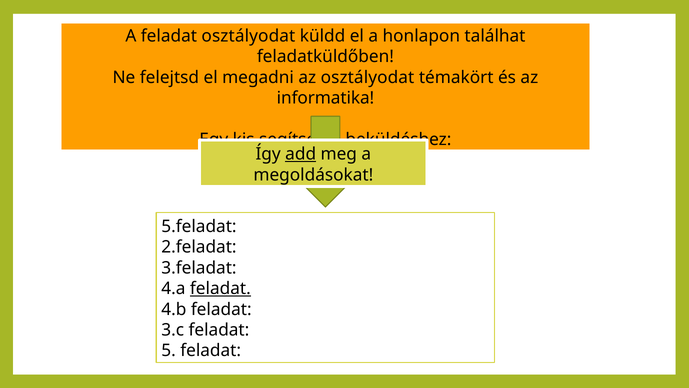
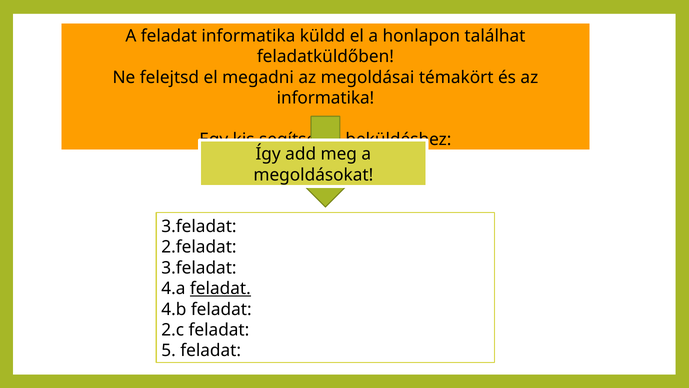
feladat osztályodat: osztályodat -> informatika (248, 36)
az osztályodat: osztályodat -> megoldásai (368, 77)
add underline: present -> none (301, 154)
5.feladat: 5.feladat -> 3.feladat (199, 226)
3.c: 3.c -> 2.c (173, 330)
